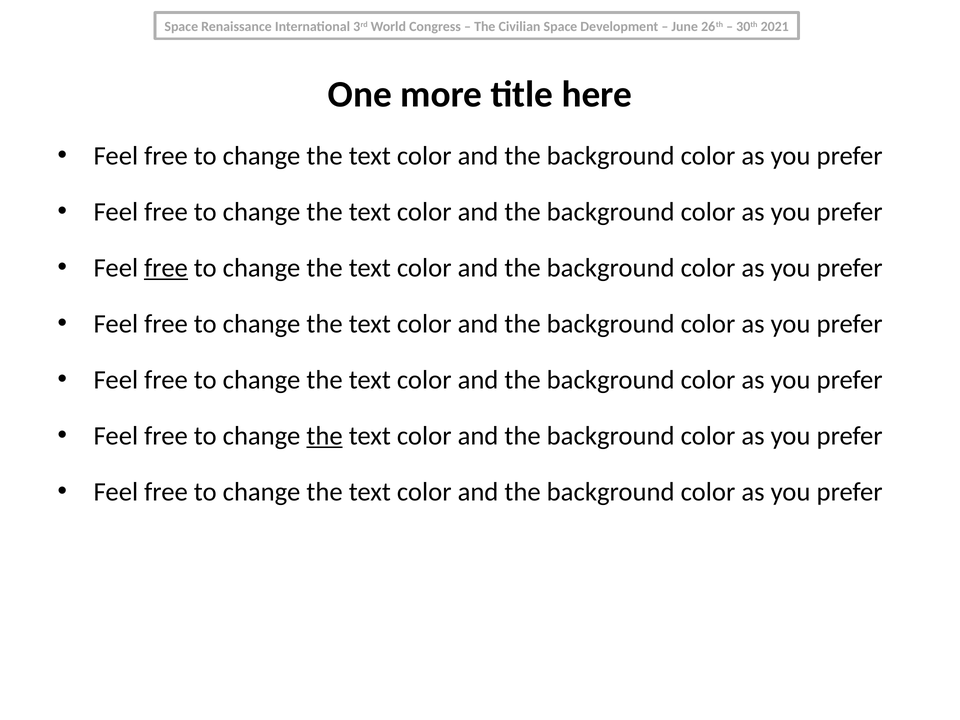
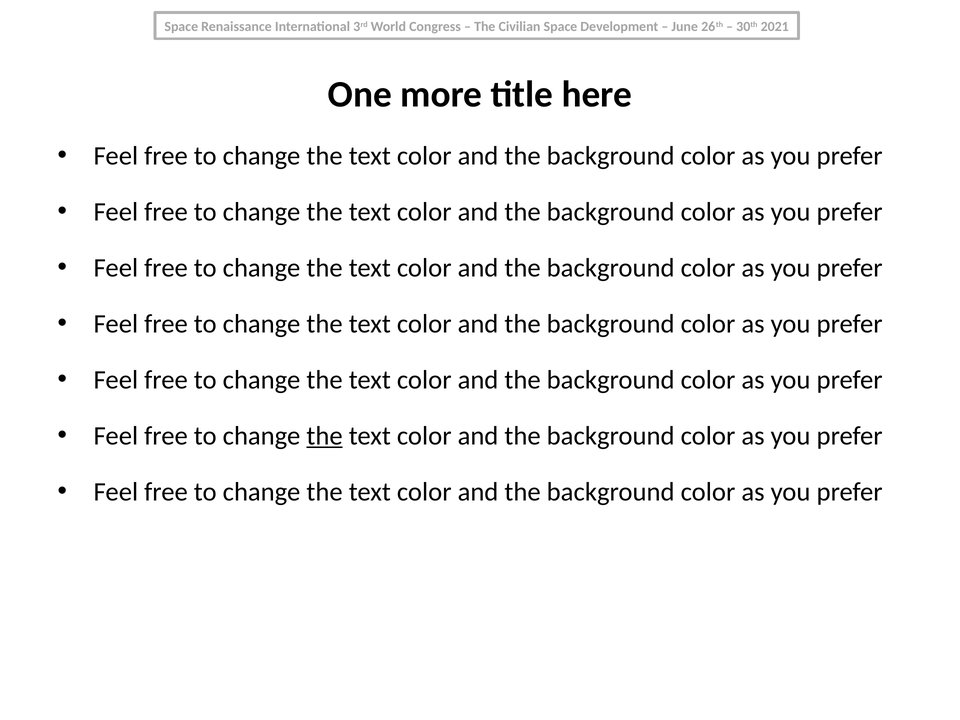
free underline: present -> none (166, 268)
